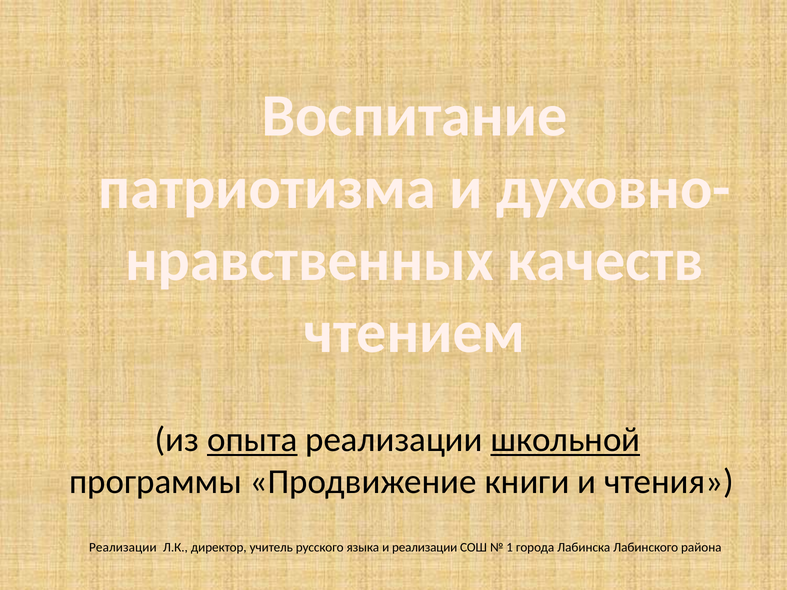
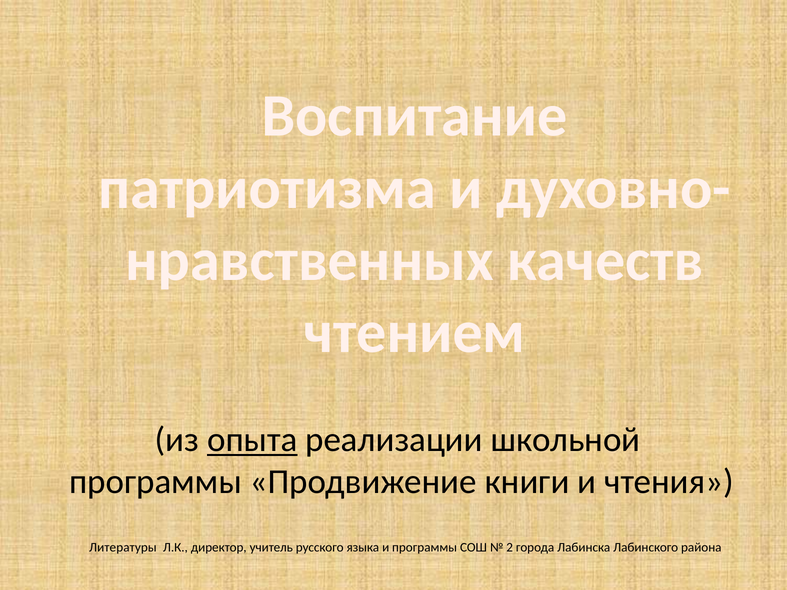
школьной underline: present -> none (565, 440)
Реализации: Реализации -> Литературы (123, 548)
и реализации: реализации -> программы (425, 548)
1: 1 -> 2 (510, 548)
